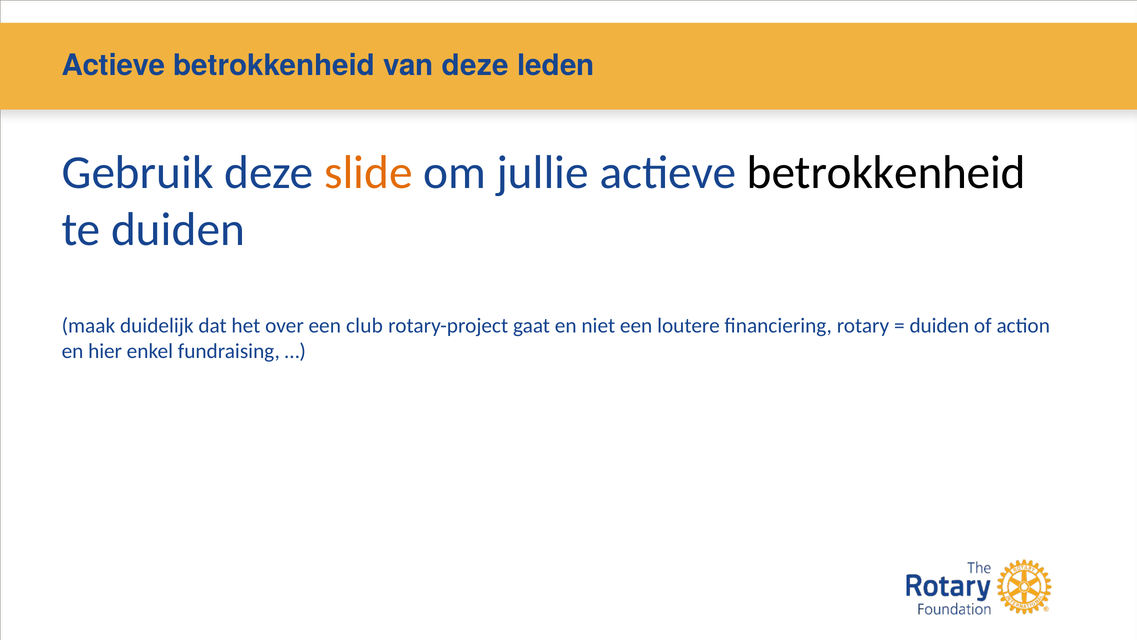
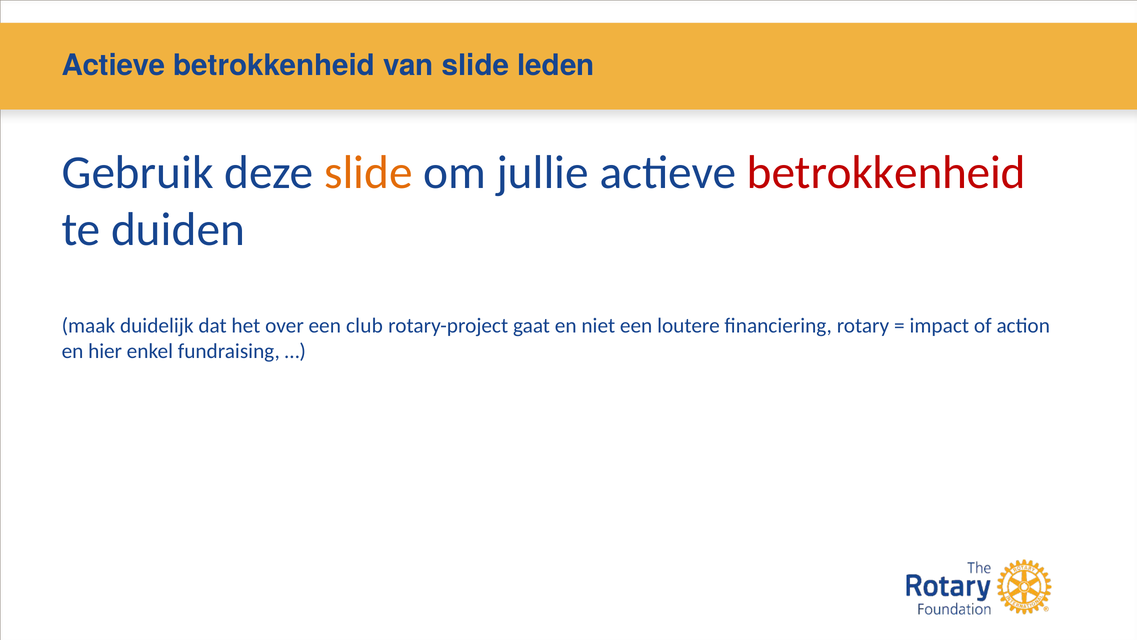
van deze: deze -> slide (475, 66)
betrokkenheid colour: black -> red (886, 172)
duiden: duiden -> impact (939, 325)
